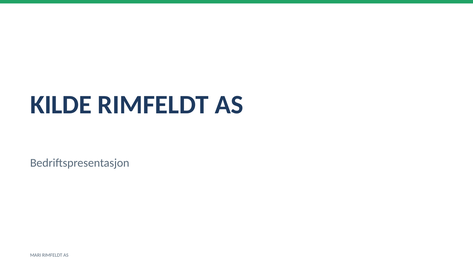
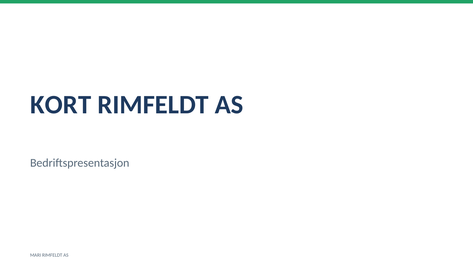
KILDE: KILDE -> KORT (61, 105)
